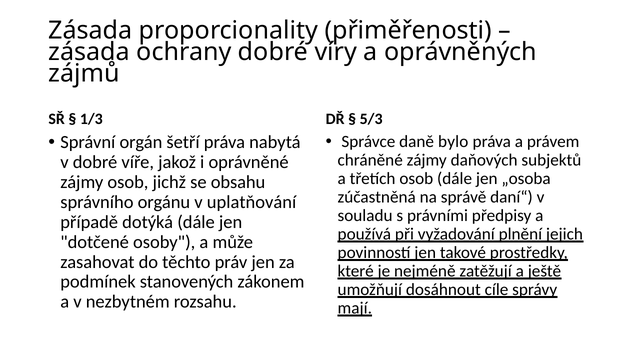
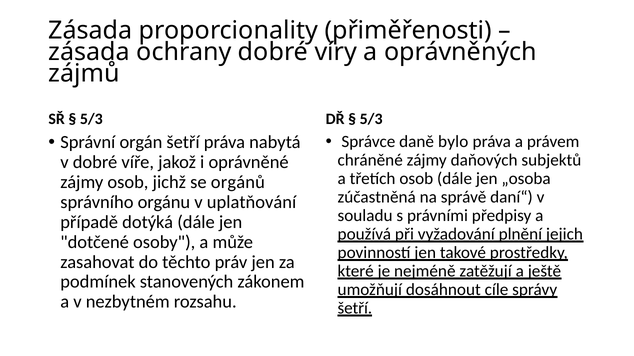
1/3: 1/3 -> 5/3 (91, 119)
obsahu: obsahu -> orgánů (238, 182)
mají: mají -> šetří (355, 309)
